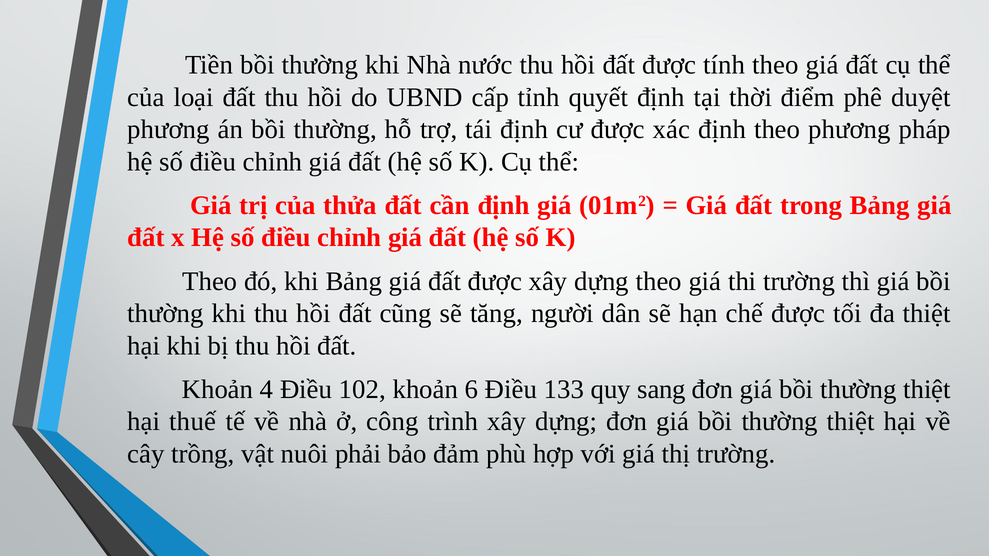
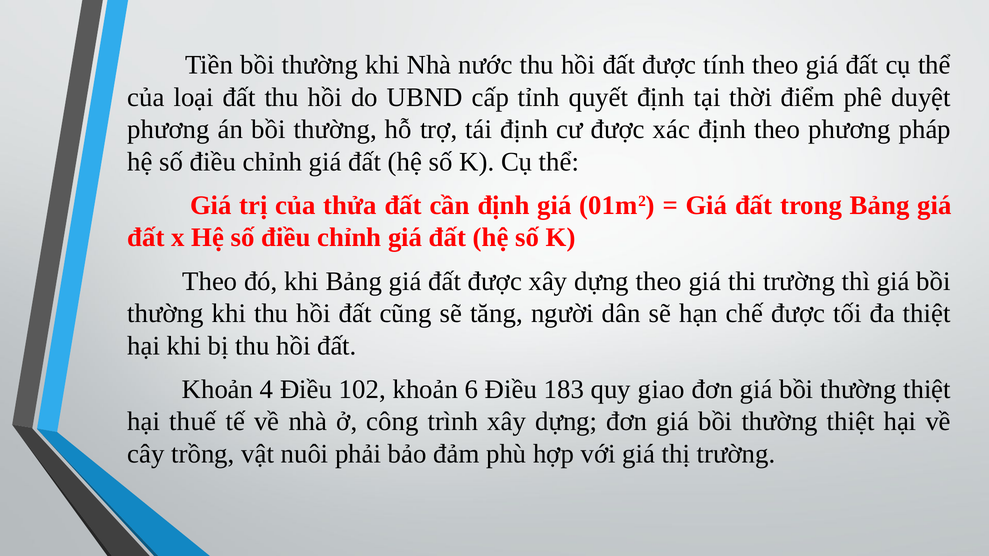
133: 133 -> 183 (564, 390)
sang: sang -> giao (661, 390)
